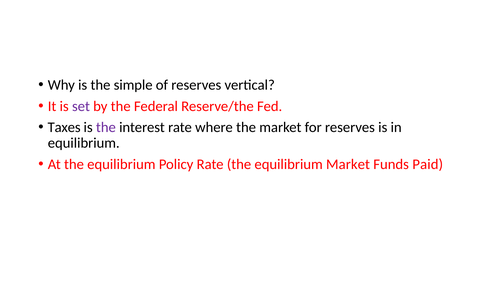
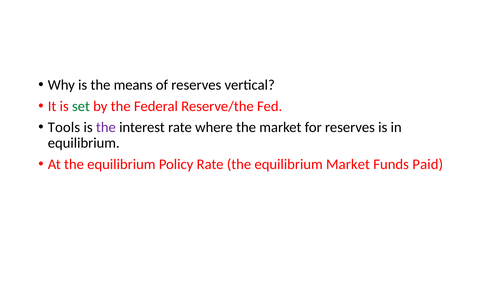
simple: simple -> means (133, 85)
set colour: purple -> green (81, 106)
Taxes: Taxes -> Tools (64, 127)
